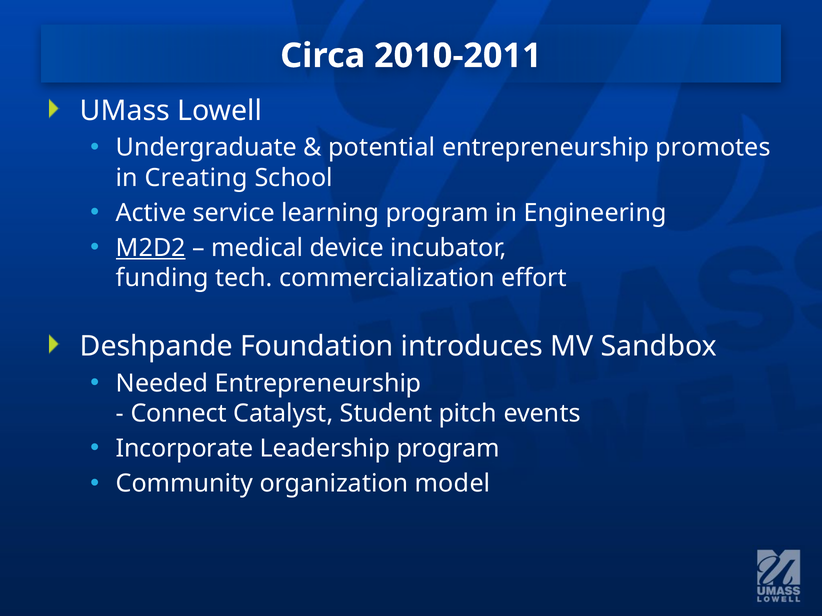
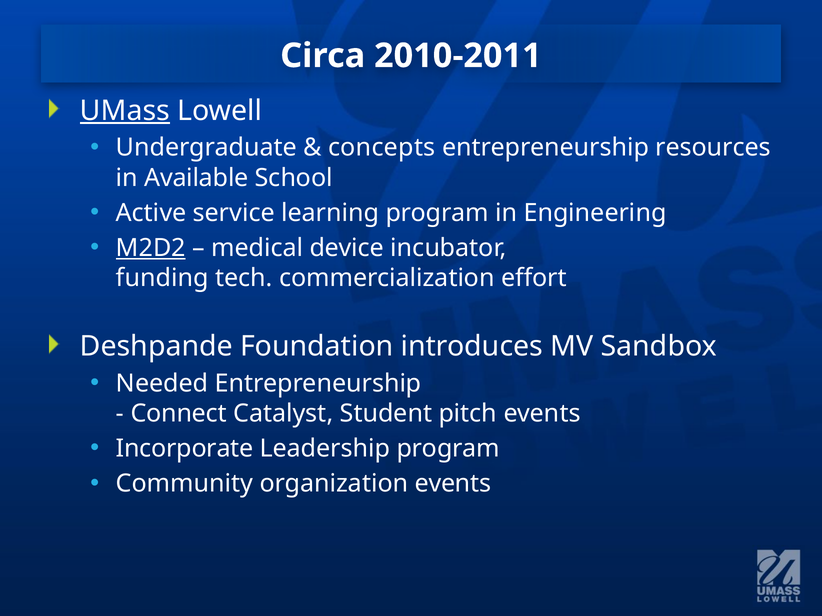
UMass underline: none -> present (125, 111)
potential: potential -> concepts (382, 148)
promotes: promotes -> resources (713, 148)
Creating: Creating -> Available (196, 178)
organization model: model -> events (453, 484)
